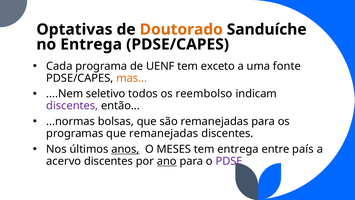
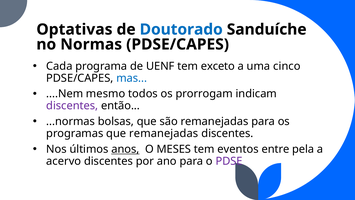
Doutorado colour: orange -> blue (181, 29)
no Entrega: Entrega -> Normas (91, 44)
fonte: fonte -> cinco (287, 66)
mas colour: orange -> blue (132, 78)
seletivo: seletivo -> mesmo (106, 94)
reembolso: reembolso -> prorrogam (204, 94)
tem entrega: entrega -> eventos (238, 149)
país: país -> pela (303, 149)
ano underline: present -> none (167, 161)
